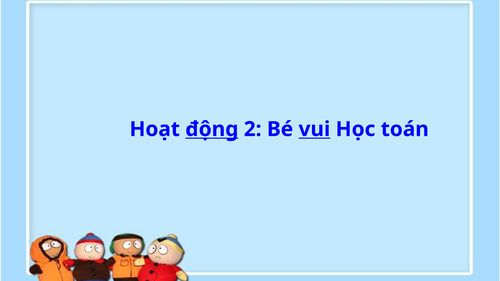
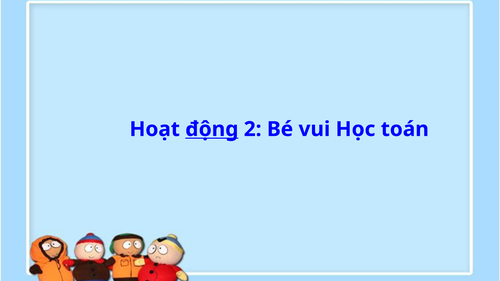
vui underline: present -> none (314, 129)
